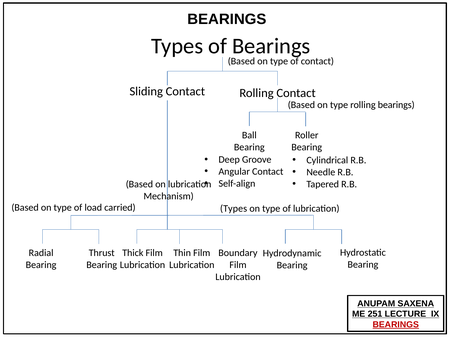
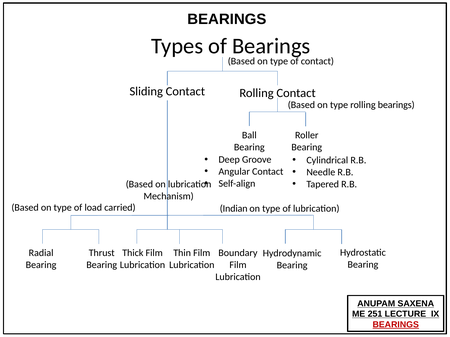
carried Types: Types -> Indian (234, 209)
